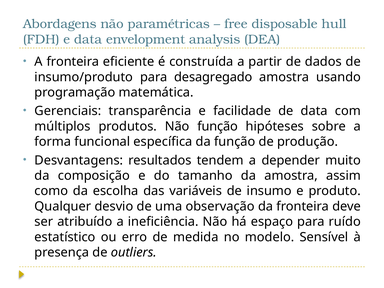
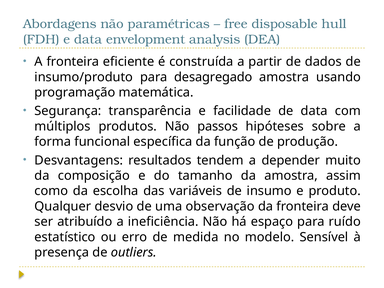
Gerenciais: Gerenciais -> Segurança (68, 111)
Não função: função -> passos (218, 126)
